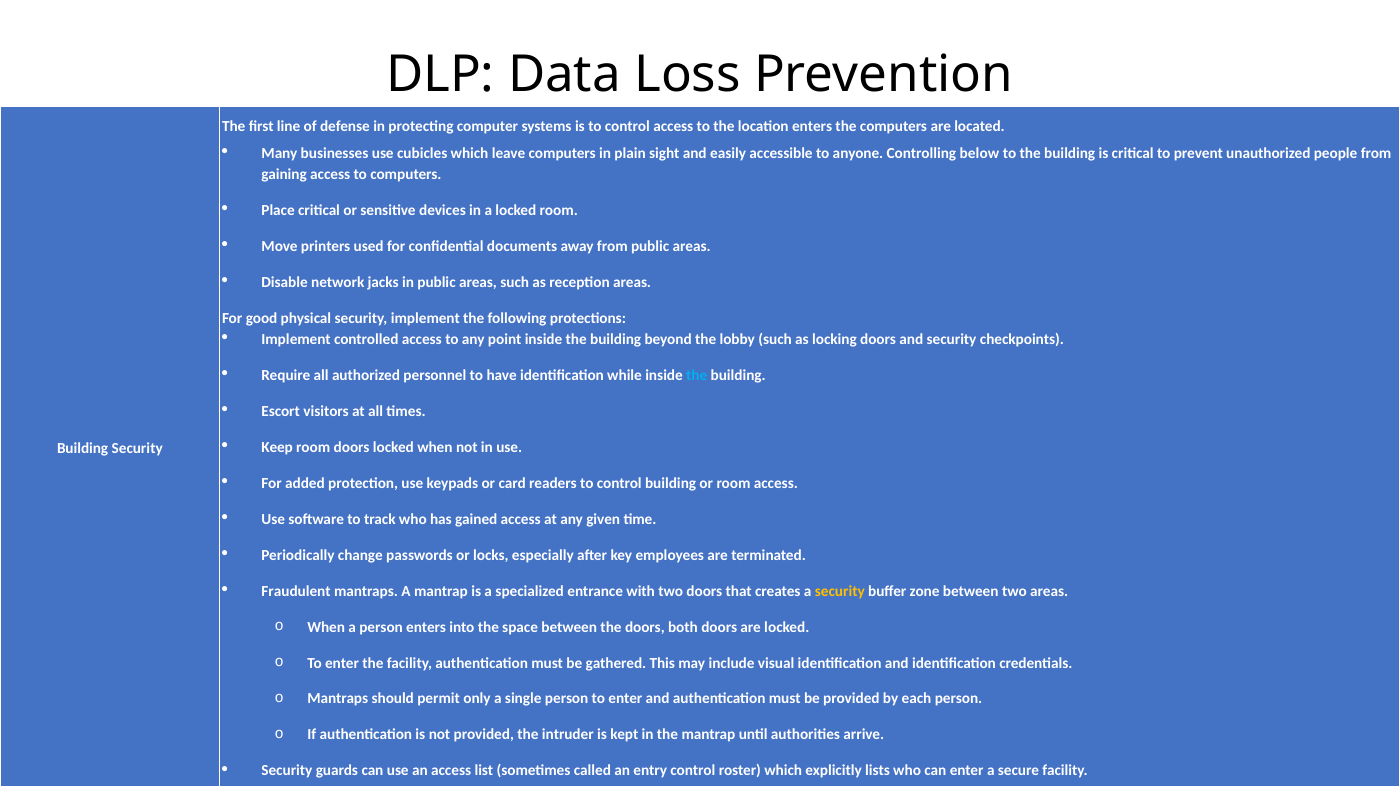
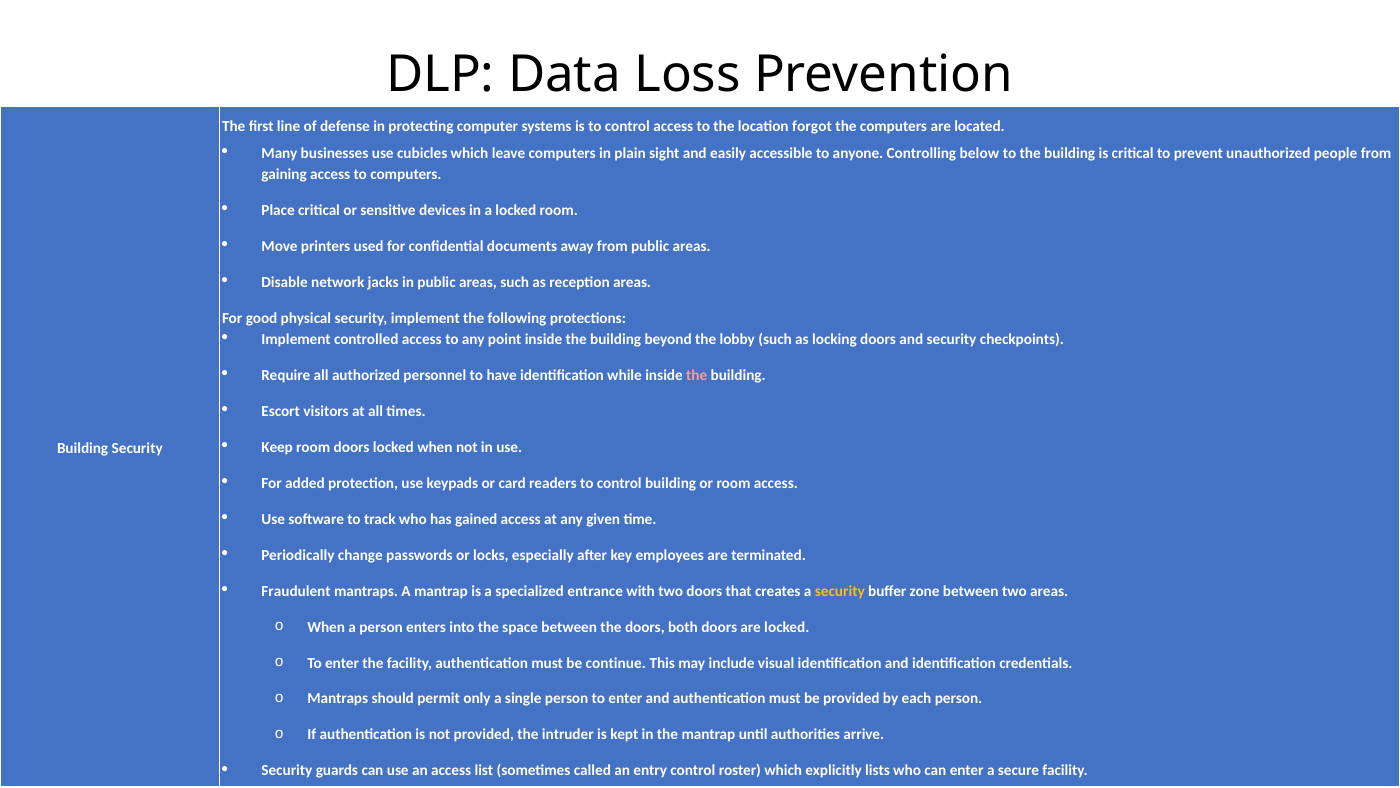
location enters: enters -> forgot (812, 126)
the colour: light blue -> pink (697, 375)
gathered: gathered -> continue (616, 663)
